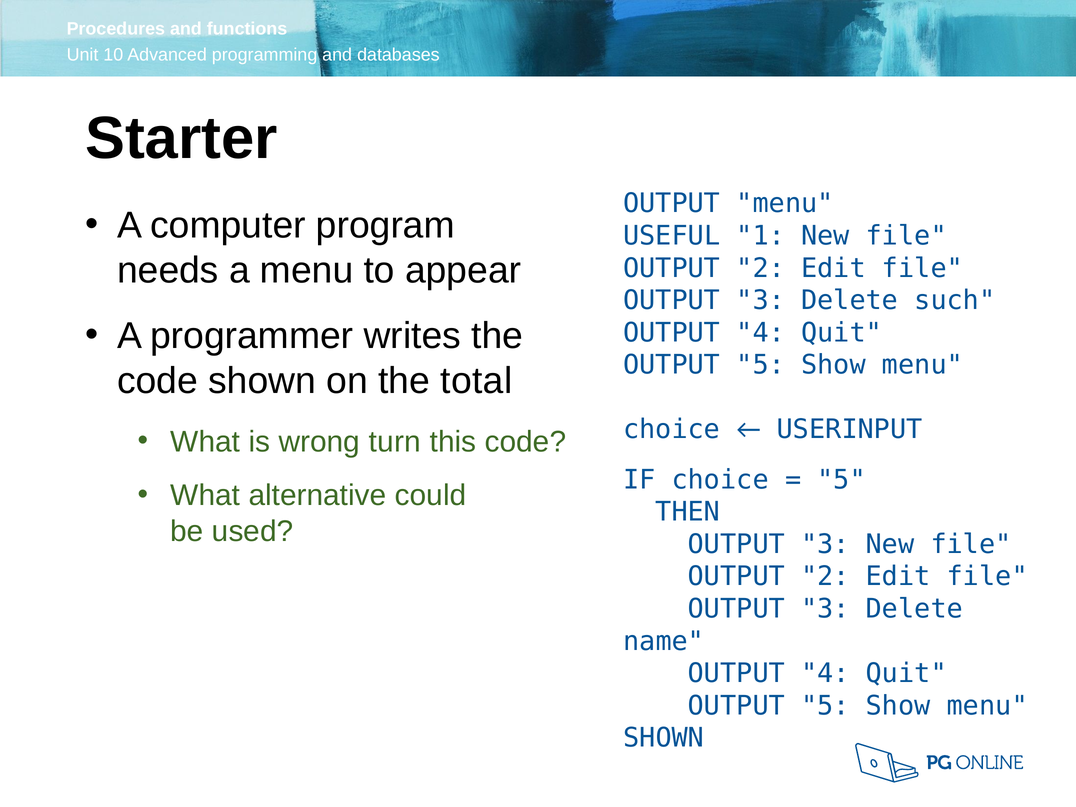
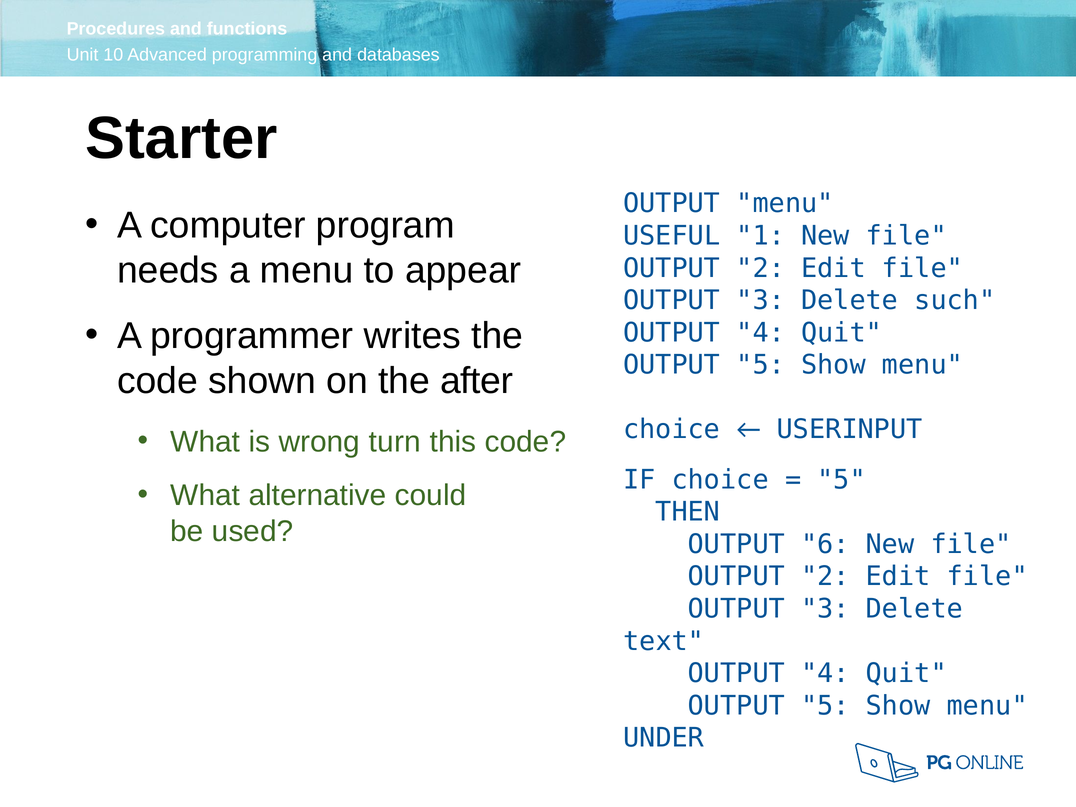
total: total -> after (477, 381)
3: 3 -> 6 (825, 544)
name: name -> text (664, 641)
SHOWN: SHOWN -> UNDER (664, 738)
